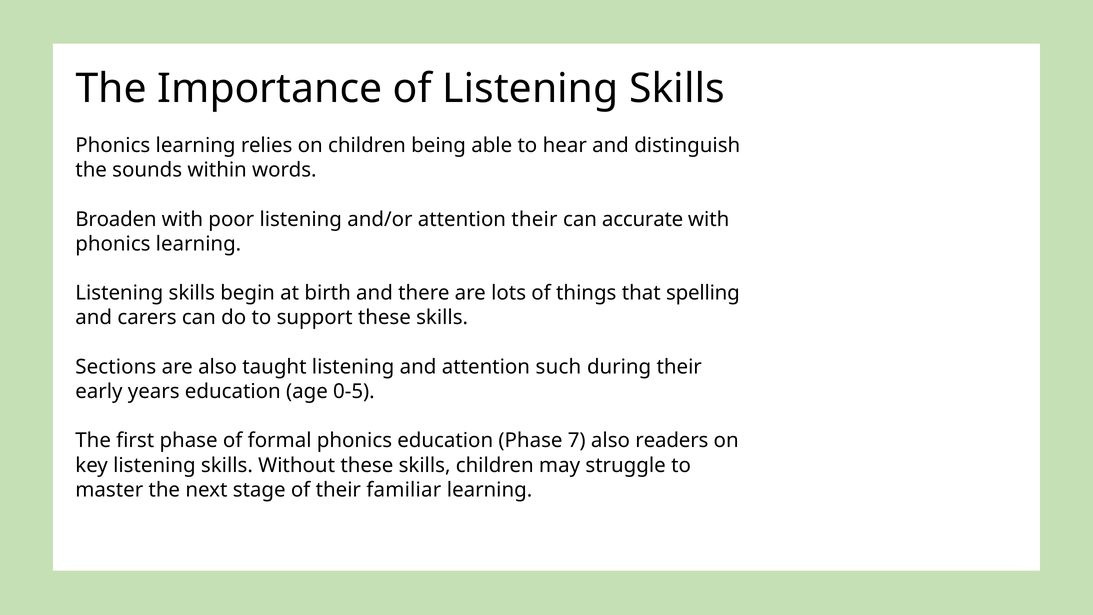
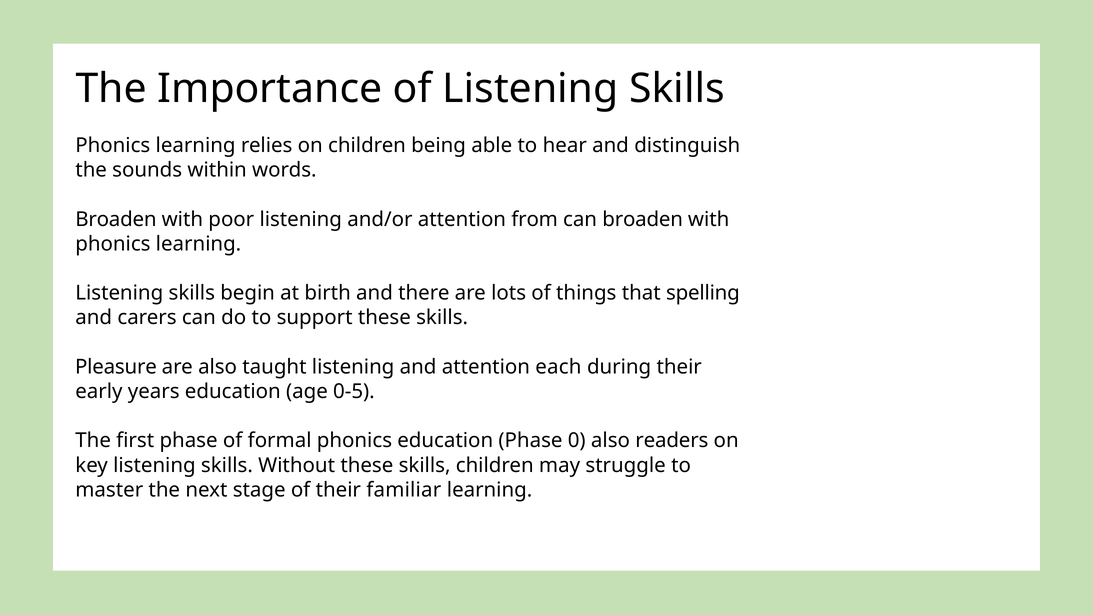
attention their: their -> from (535, 219)
can accurate: accurate -> broaden (643, 219)
Sections: Sections -> Pleasure (116, 367)
such: such -> each (558, 367)
7: 7 -> 0 (577, 441)
